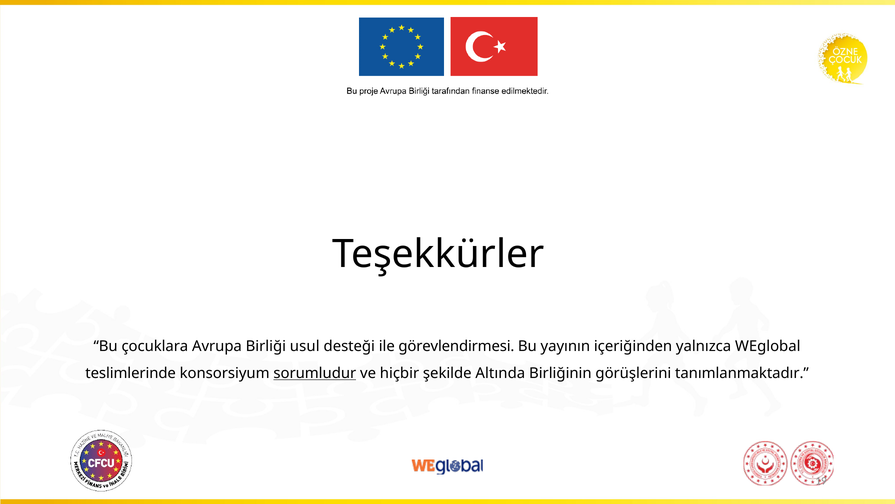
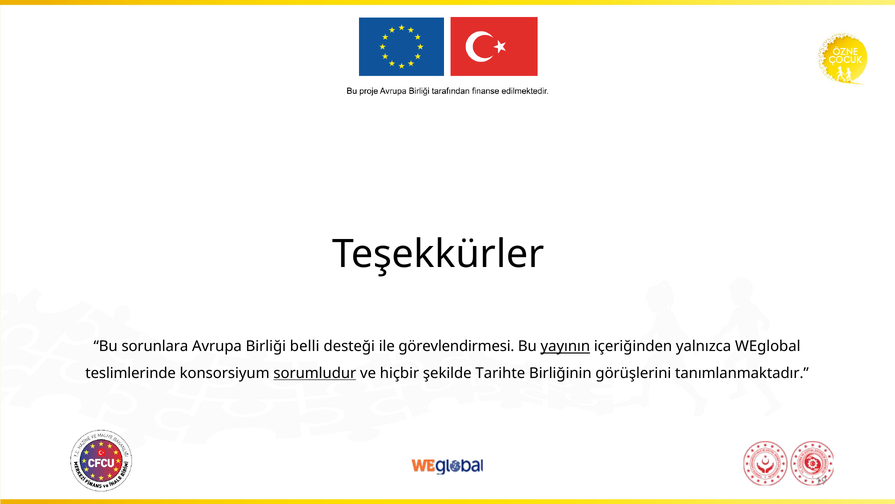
çocuklara: çocuklara -> sorunlara (155, 346)
usul: usul -> belli (305, 346)
yayının underline: none -> present (565, 346)
Altında: Altında -> Tarihte (500, 373)
